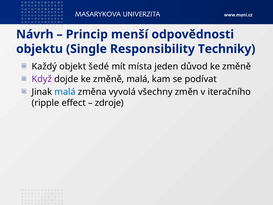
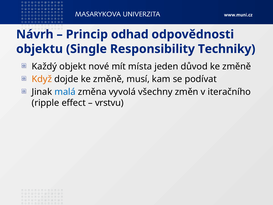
menší: menší -> odhad (130, 34)
šedé: šedé -> nové (99, 66)
Když colour: purple -> orange (42, 79)
změně malá: malá -> musí (138, 79)
zdroje: zdroje -> vrstvu (109, 103)
